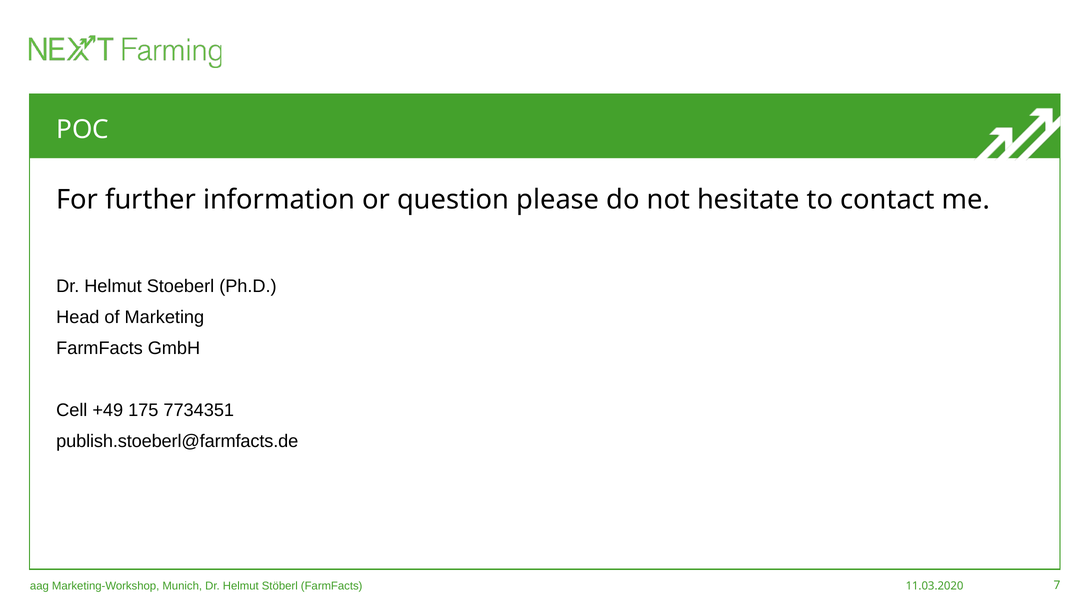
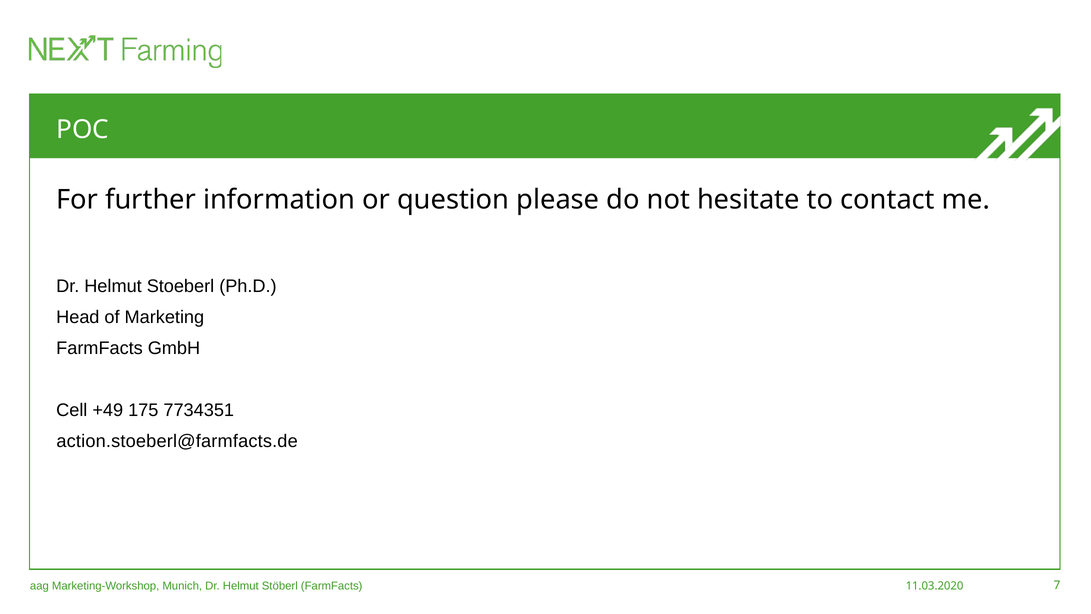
publish.stoeberl@farmfacts.de: publish.stoeberl@farmfacts.de -> action.stoeberl@farmfacts.de (177, 441)
